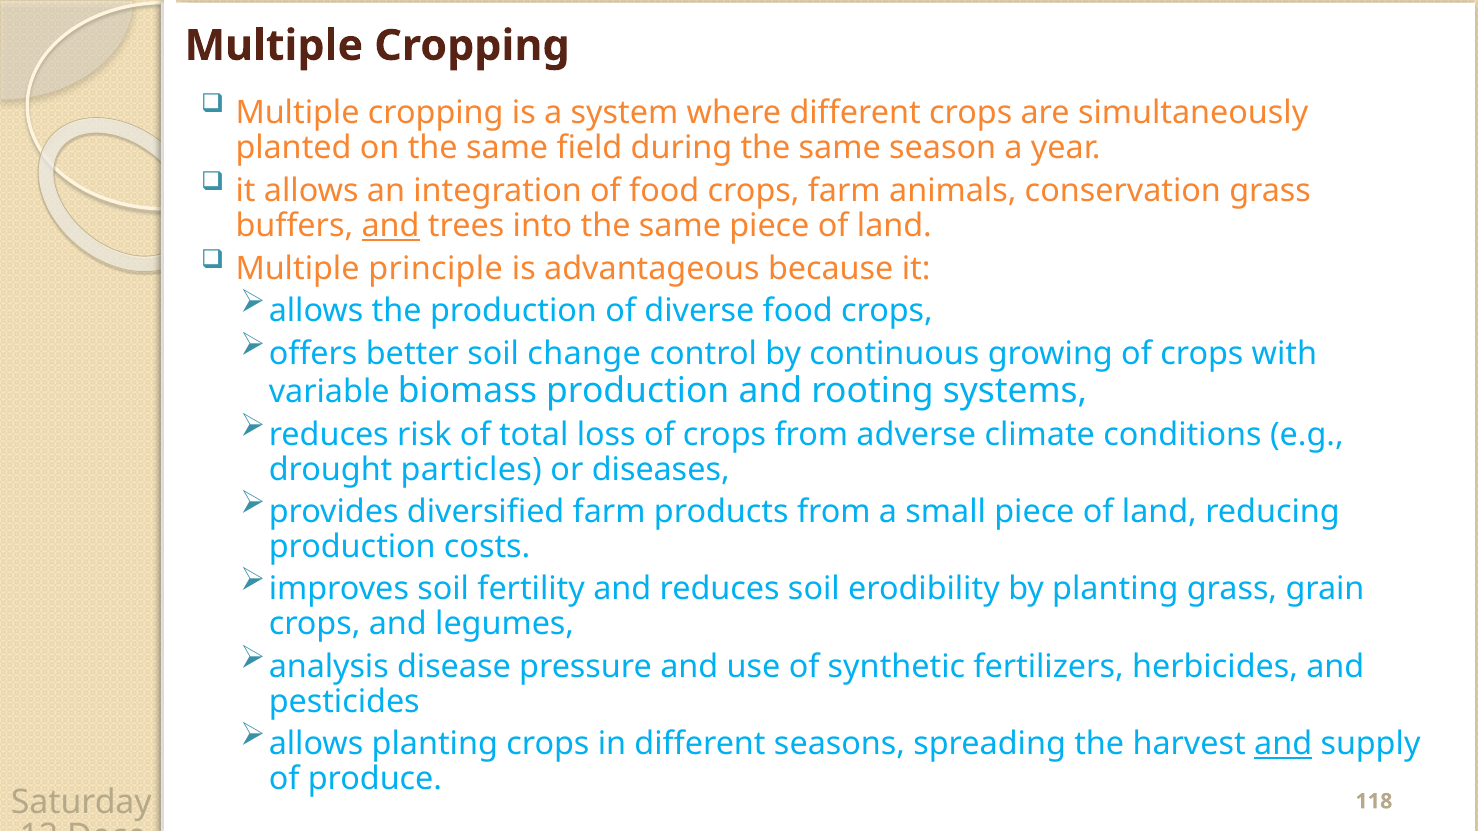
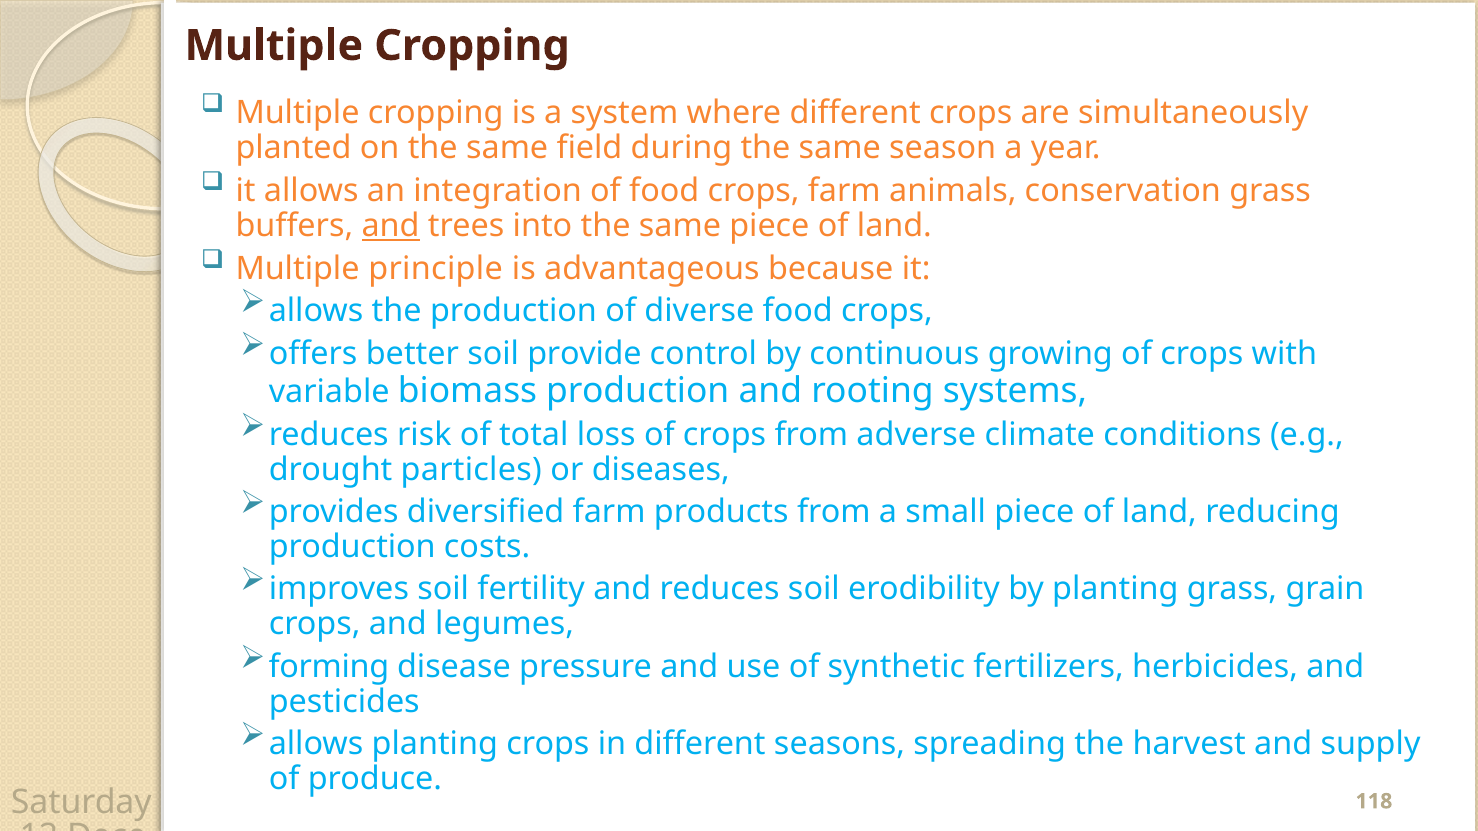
change: change -> provide (584, 354)
analysis: analysis -> forming (329, 667)
and underline: present -> none (1283, 744)
